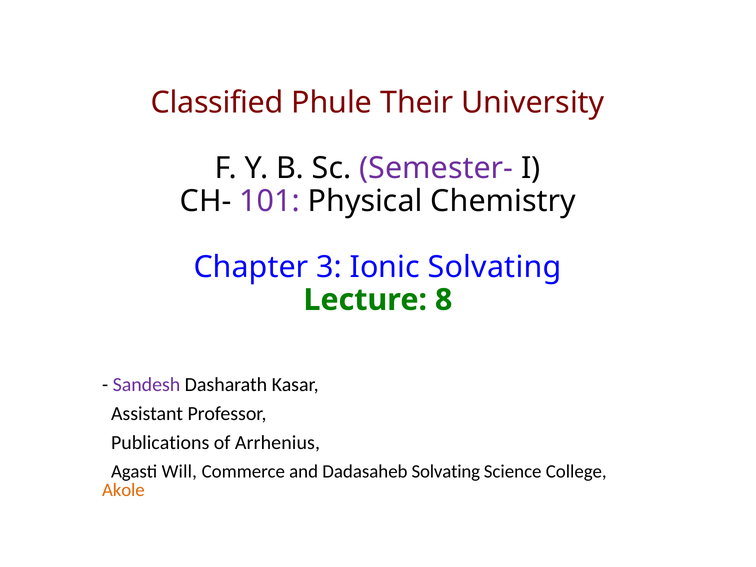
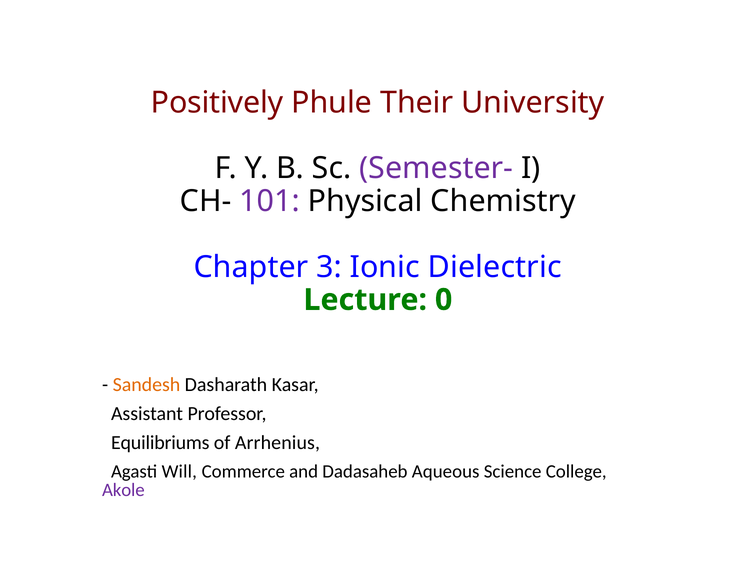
Classified: Classified -> Positively (217, 103)
Ionic Solvating: Solvating -> Dielectric (495, 267)
8: 8 -> 0 (444, 300)
Sandesh colour: purple -> orange (146, 385)
Publications: Publications -> Equilibriums (160, 442)
Dadasaheb Solvating: Solvating -> Aqueous (446, 472)
Akole colour: orange -> purple (123, 490)
